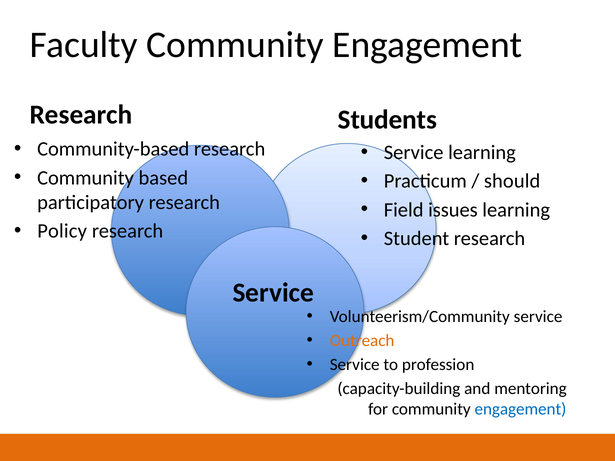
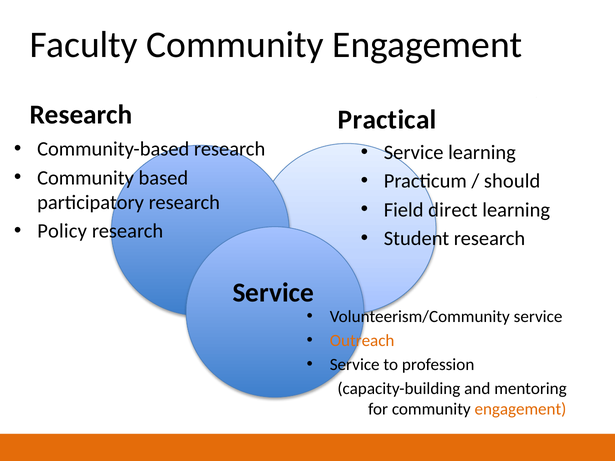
Students: Students -> Practical (387, 120)
issues: issues -> direct (453, 210)
engagement colour: blue -> orange (520, 409)
